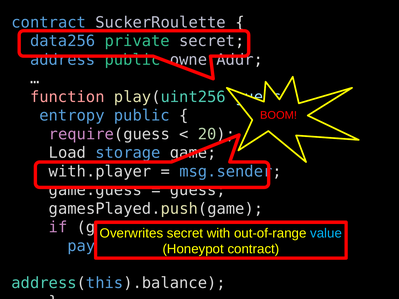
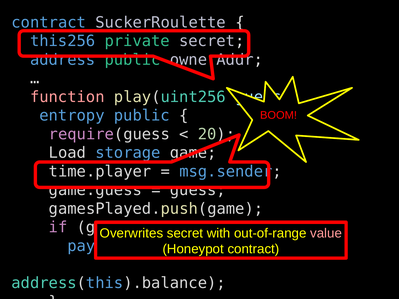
data256: data256 -> this256 (63, 41)
with.player: with.player -> time.player (100, 172)
value colour: light blue -> pink (326, 233)
